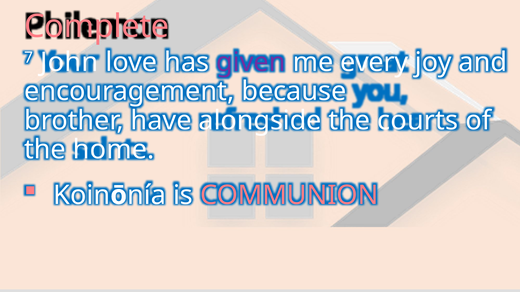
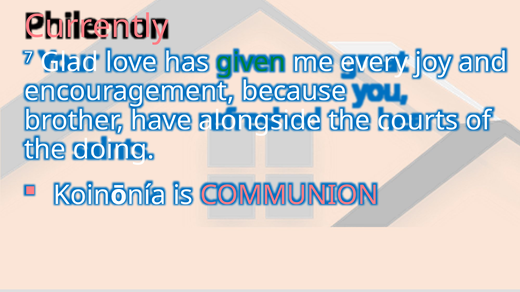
Complete: Complete -> Currently (96, 26)
John: John -> Glad (69, 62)
given colour: purple -> green (251, 62)
home: home -> doing (114, 150)
